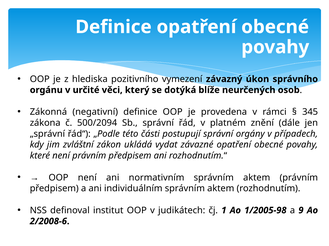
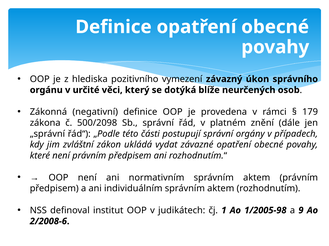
345: 345 -> 179 (310, 112)
500/2094: 500/2094 -> 500/2098 (97, 123)
